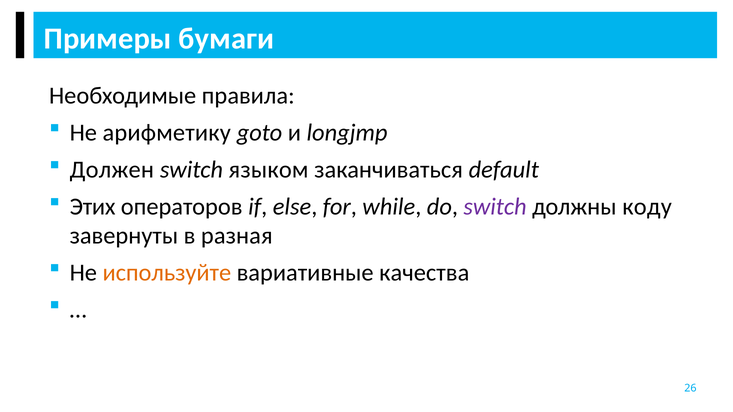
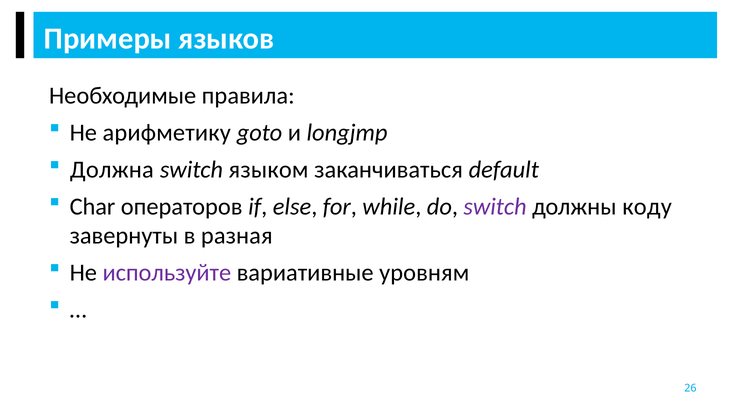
бумаги: бумаги -> языков (226, 39)
Должен: Должен -> Должна (112, 170)
Этих: Этих -> Char (93, 207)
используйте colour: orange -> purple (167, 273)
качества: качества -> уровням (424, 273)
